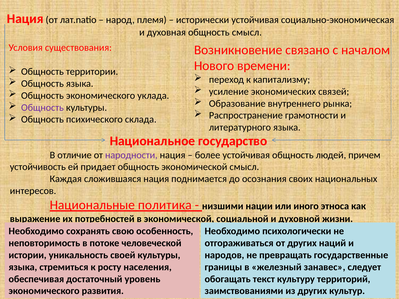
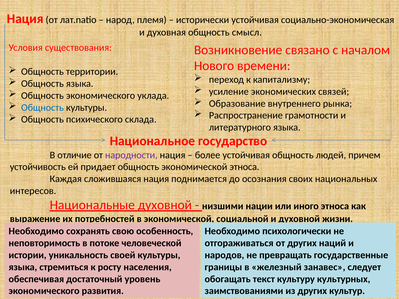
Общность colour: purple -> blue (42, 108)
экономической смысл: смысл -> этноса (244, 167)
Национальные политика: политика -> духовной (165, 205)
территорий: территорий -> культурных (344, 279)
